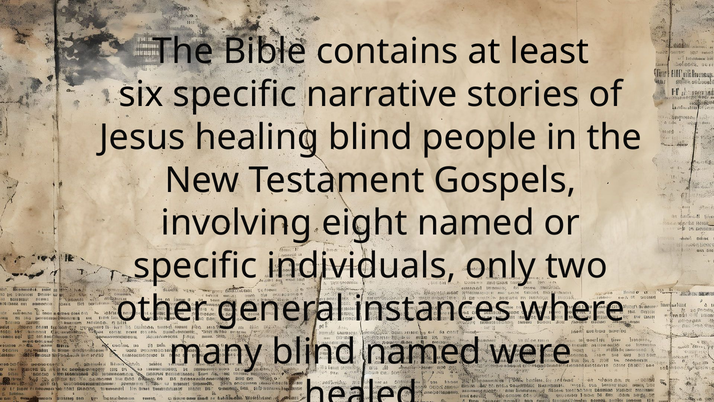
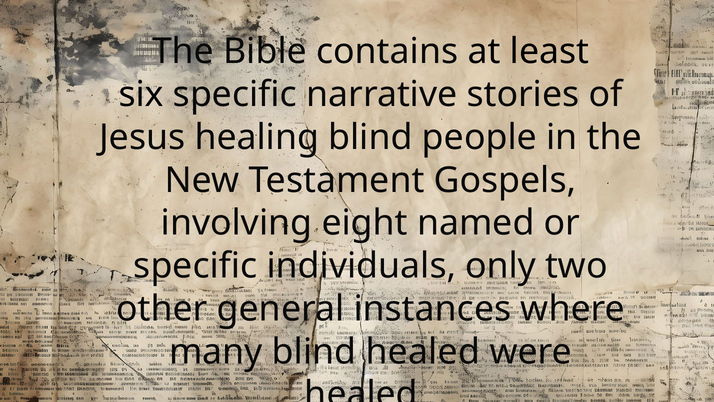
blind named: named -> healed (423, 351)
